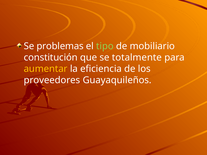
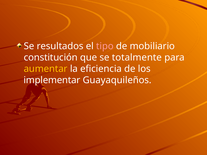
problemas: problemas -> resultados (60, 46)
tipo colour: light green -> pink (105, 46)
proveedores: proveedores -> implementar (52, 80)
